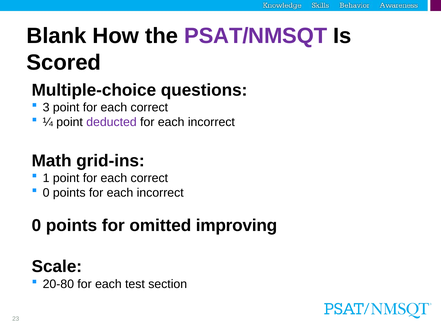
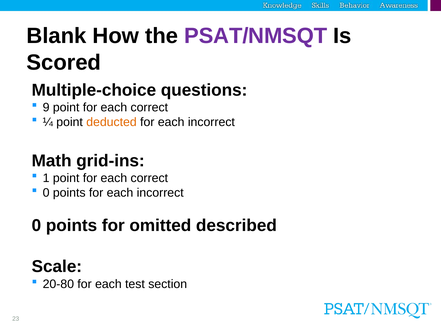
3: 3 -> 9 (46, 107)
deducted colour: purple -> orange (112, 122)
improving: improving -> described (236, 225)
